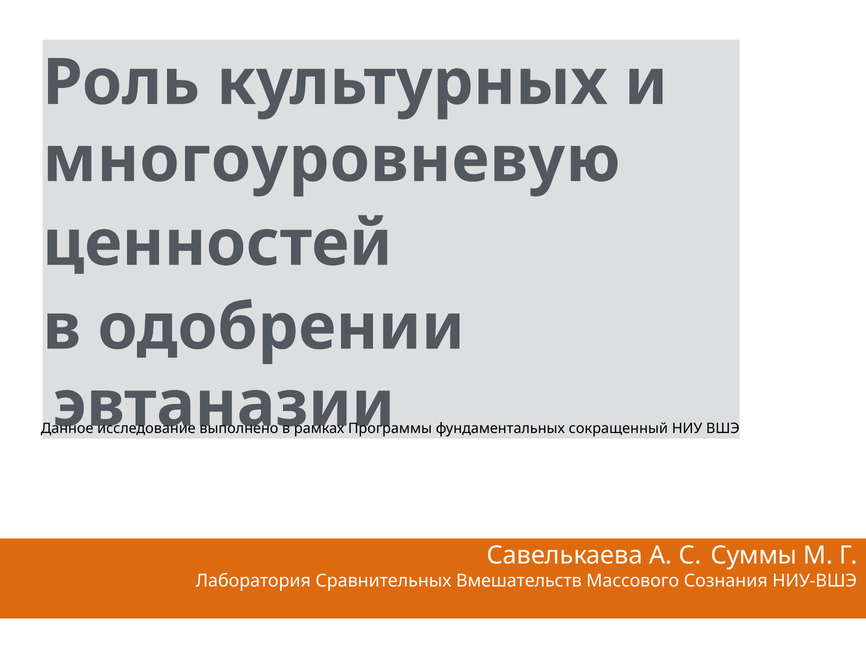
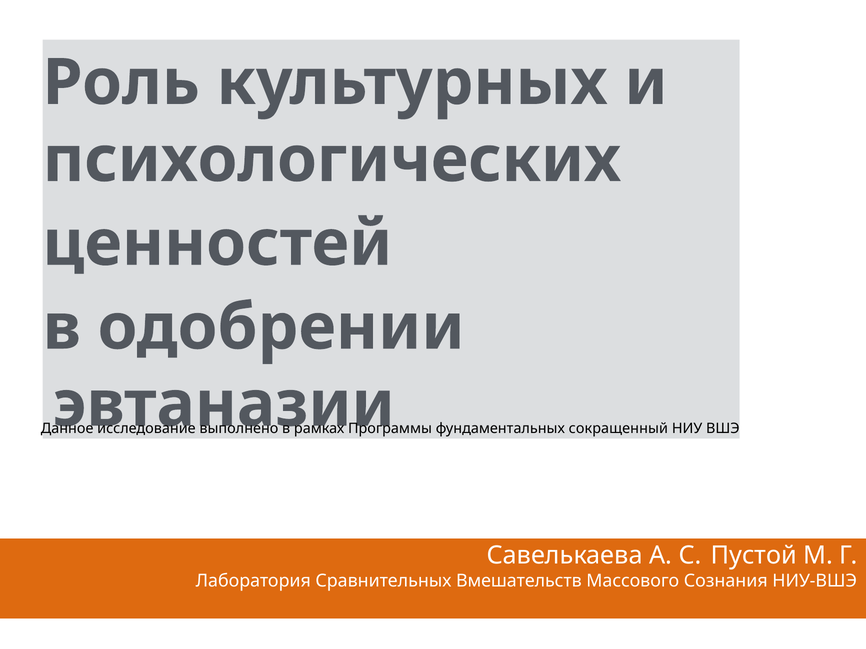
многоуровневую: многоуровневую -> психологических (332, 160)
Суммы: Суммы -> Пустой (754, 556)
